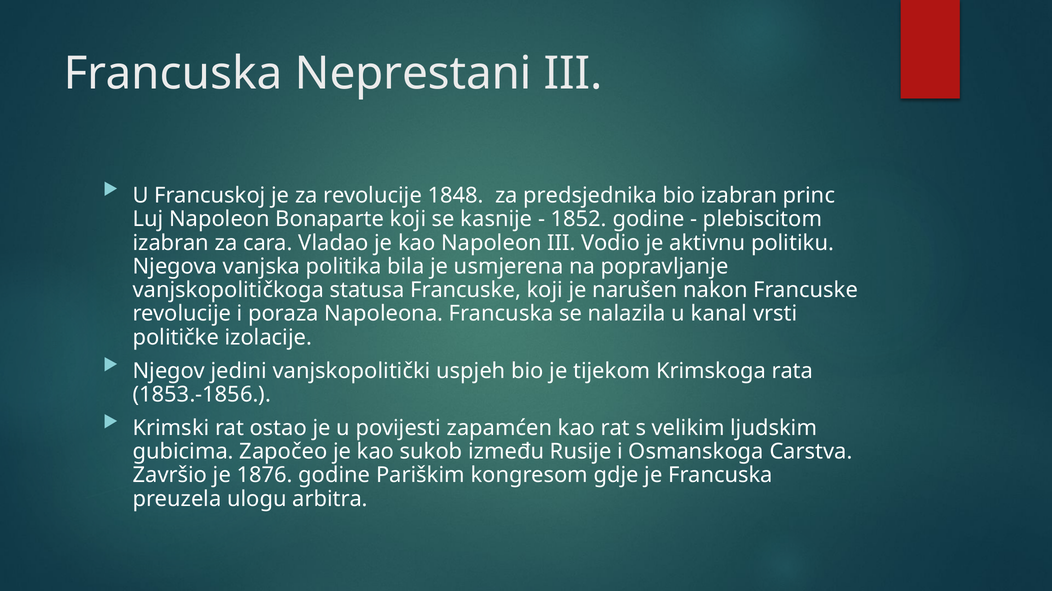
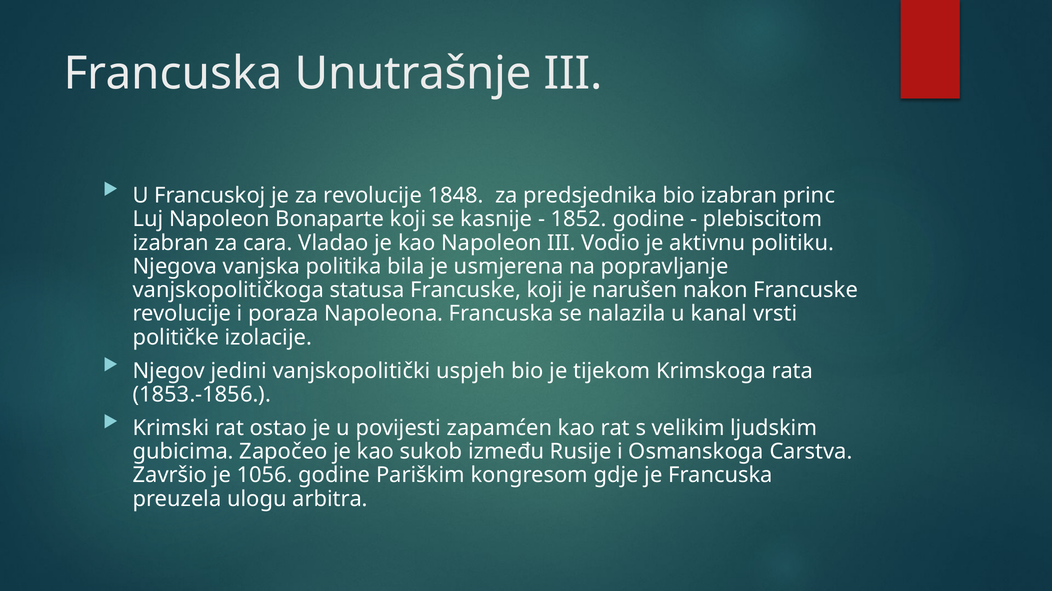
Neprestani: Neprestani -> Unutrašnje (413, 74)
1876: 1876 -> 1056 (265, 476)
